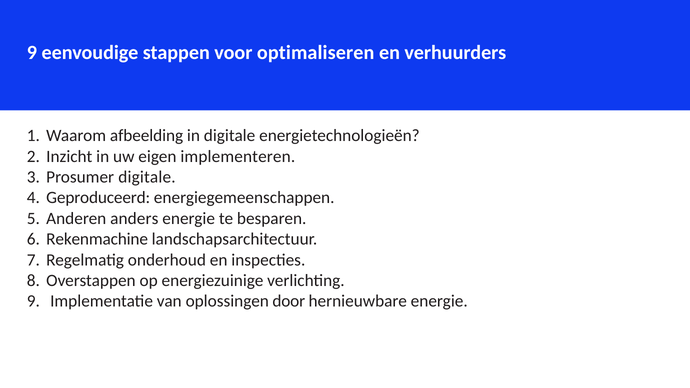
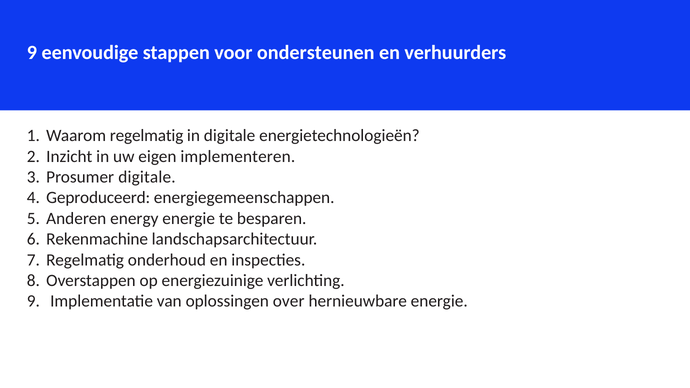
optimaliseren: optimaliseren -> ondersteunen (316, 52)
Waarom afbeelding: afbeelding -> regelmatig (147, 136)
anders: anders -> energy (134, 218)
door: door -> over (289, 301)
